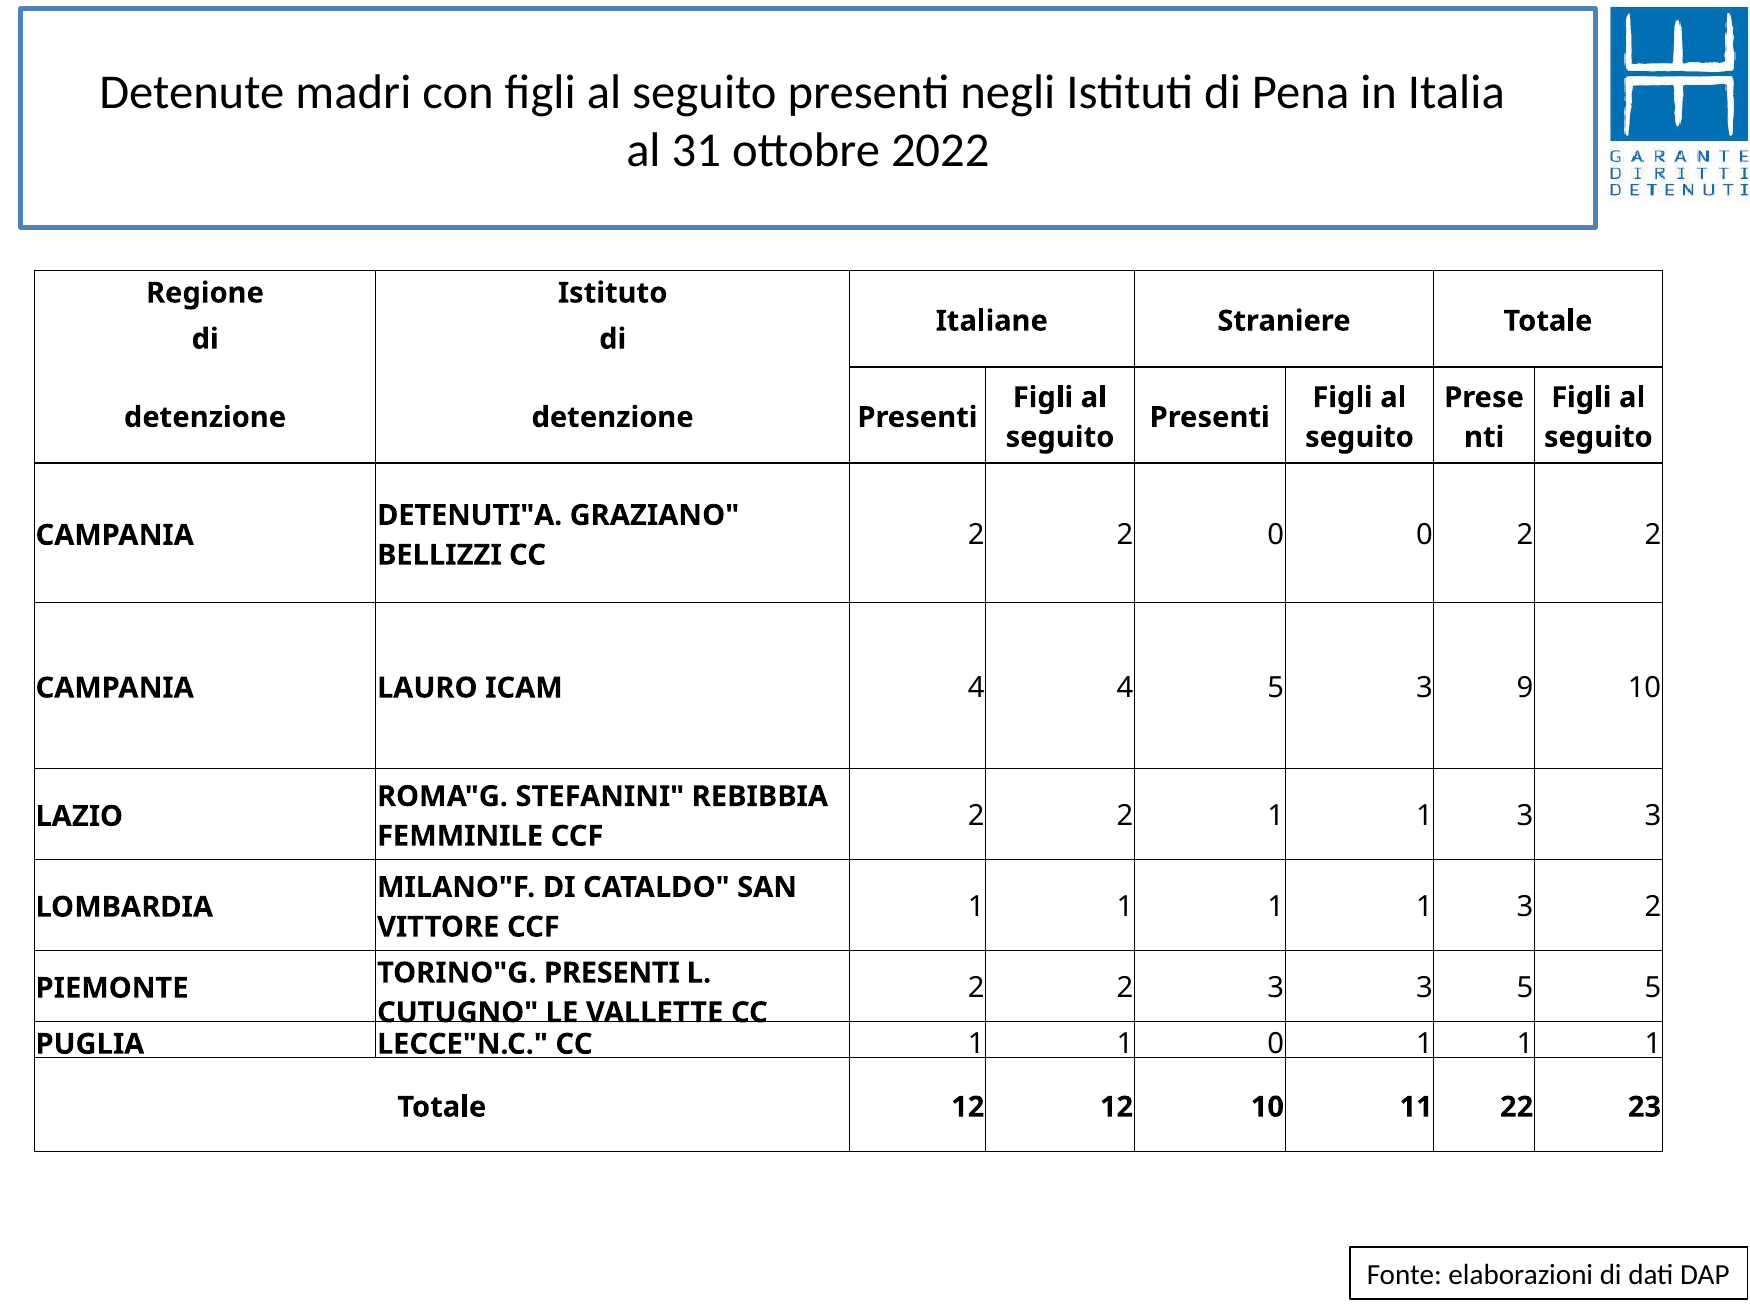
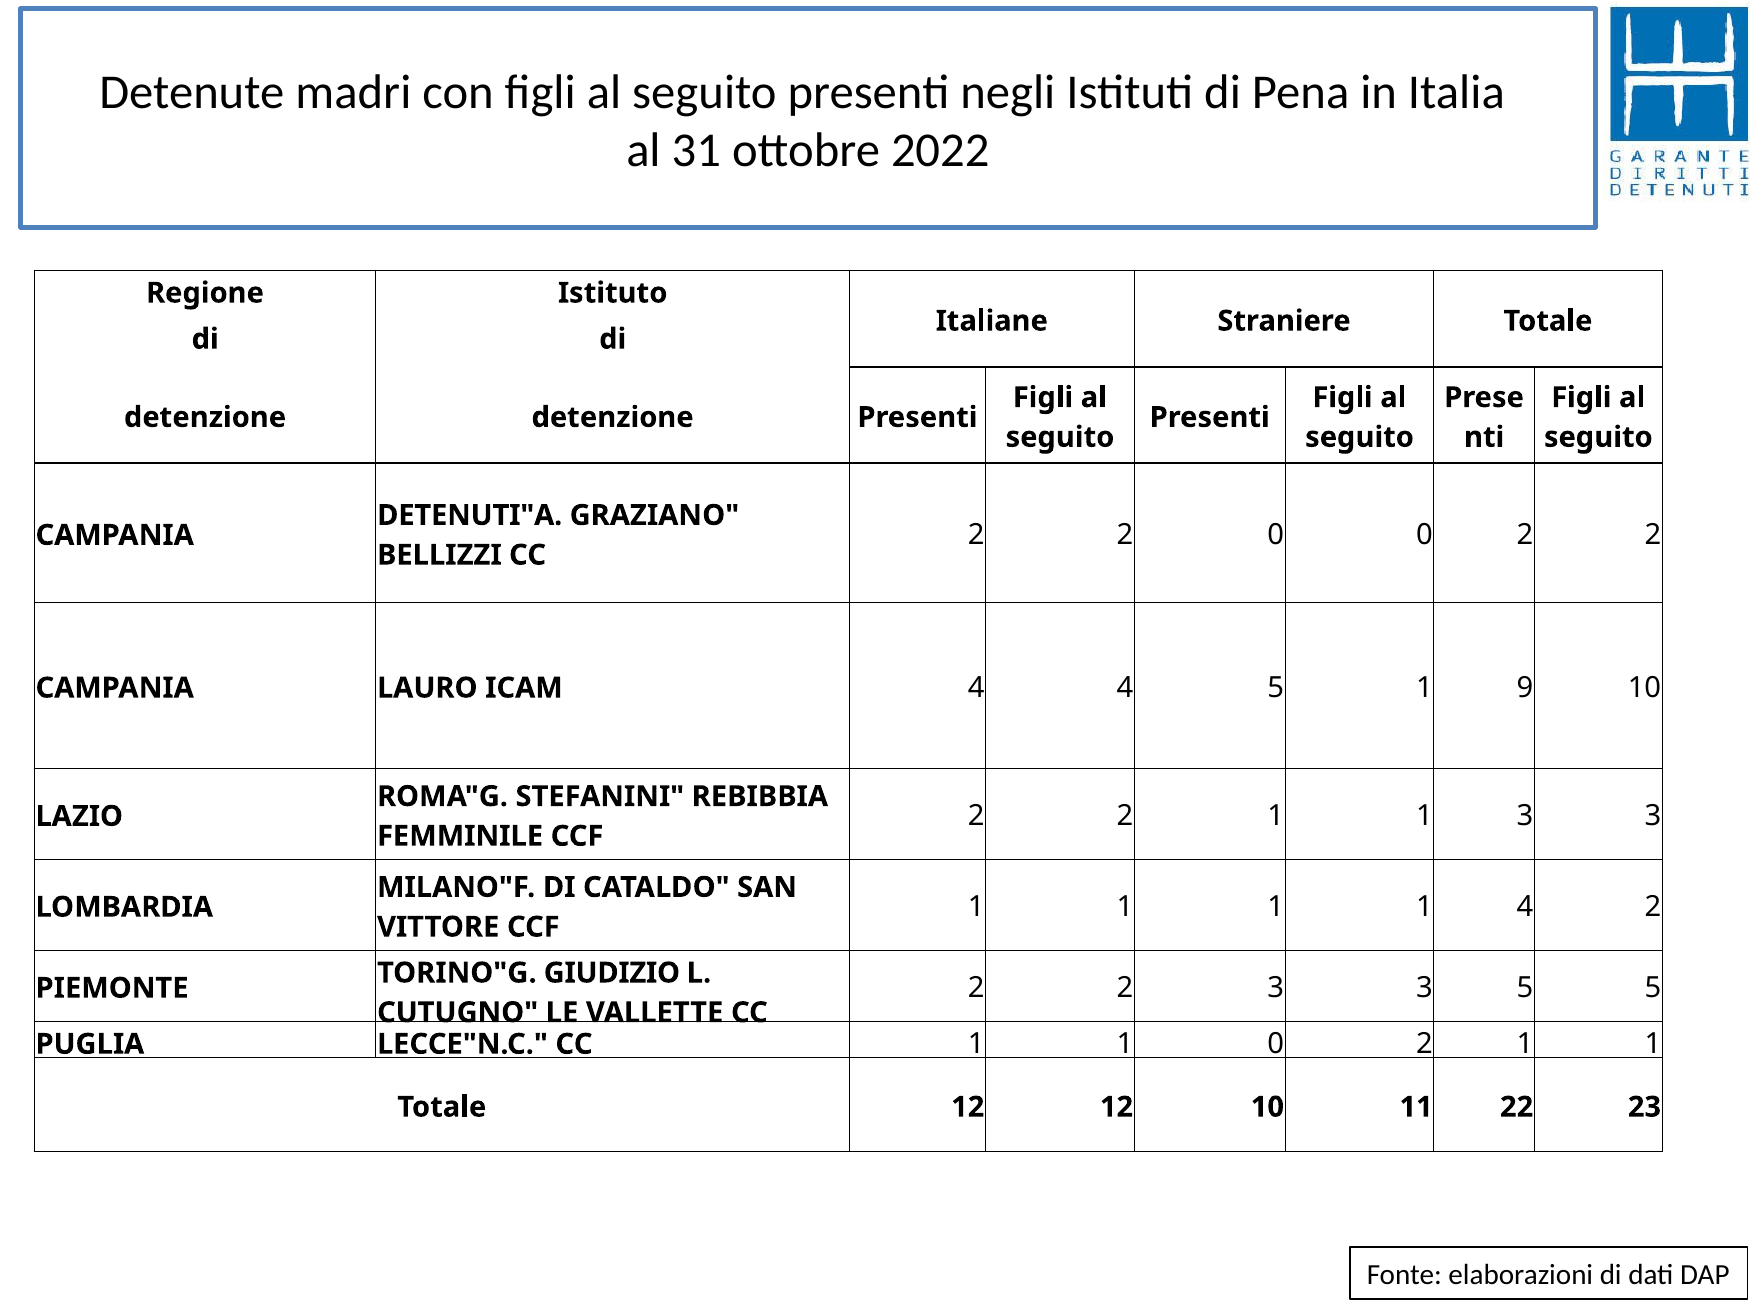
5 3: 3 -> 1 (1425, 688)
1 1 1 3: 3 -> 4 (1525, 907)
TORINO"G PRESENTI: PRESENTI -> GIUDIZIO (612, 973)
1 0 1: 1 -> 2 (1425, 1045)
